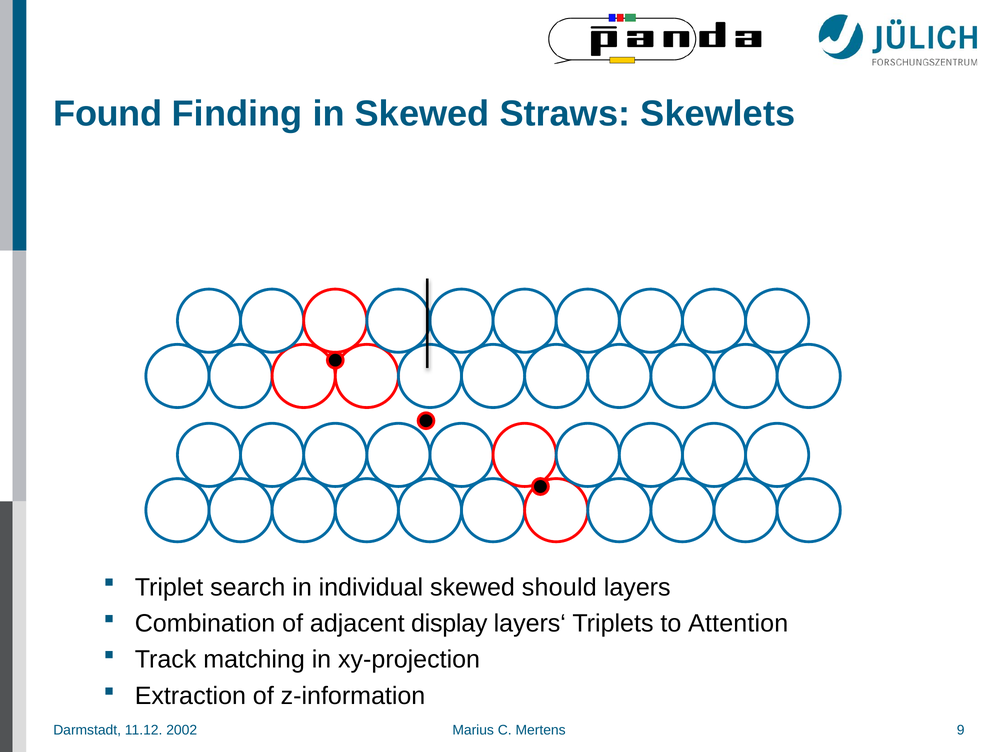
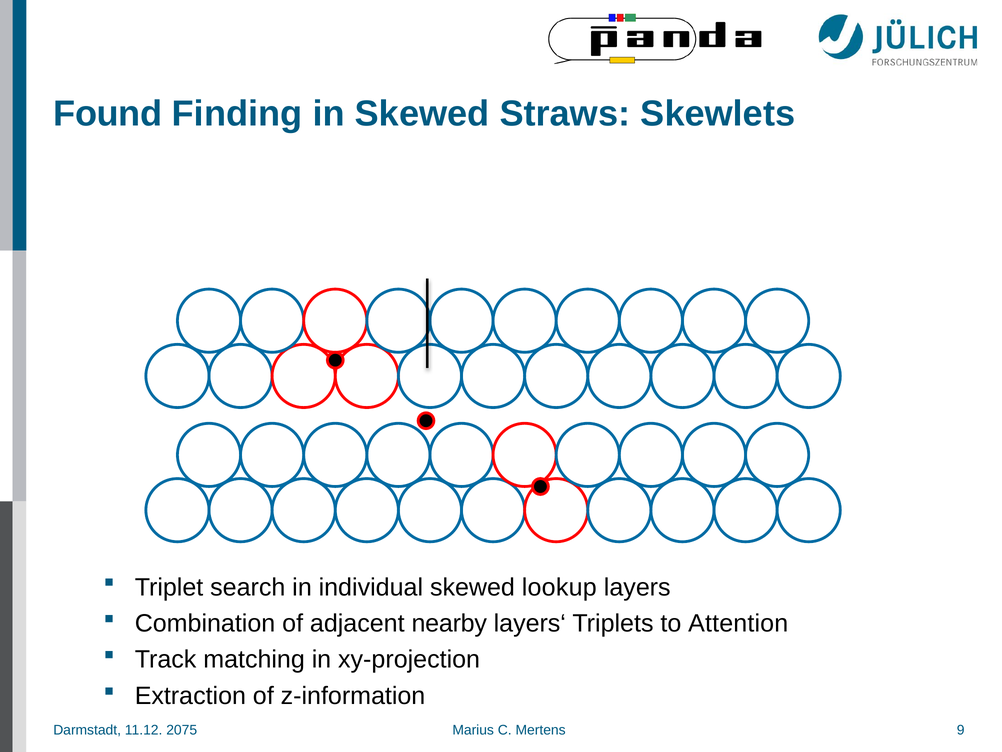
should: should -> lookup (559, 587)
display: display -> nearby (449, 623)
2002: 2002 -> 2075 (182, 729)
